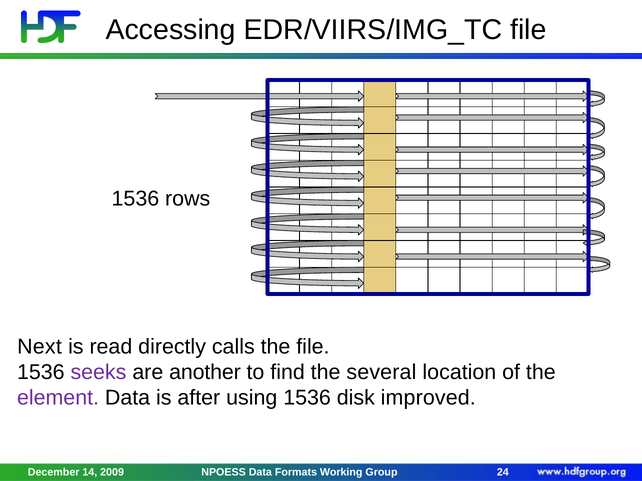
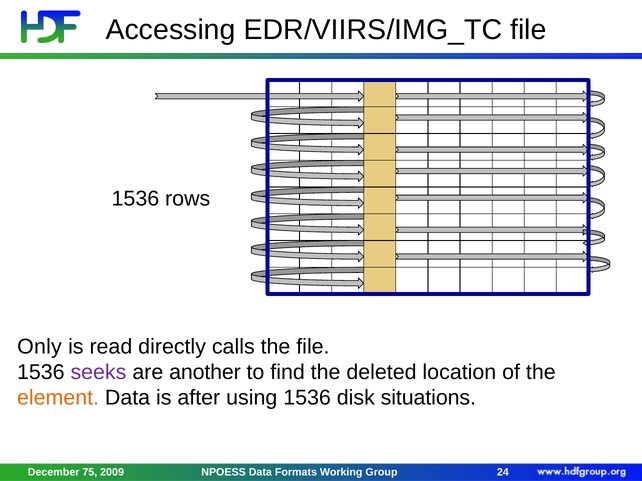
Next: Next -> Only (39, 347)
several: several -> deleted (382, 373)
element colour: purple -> orange (58, 398)
improved: improved -> situations (428, 398)
14: 14 -> 75 (90, 473)
